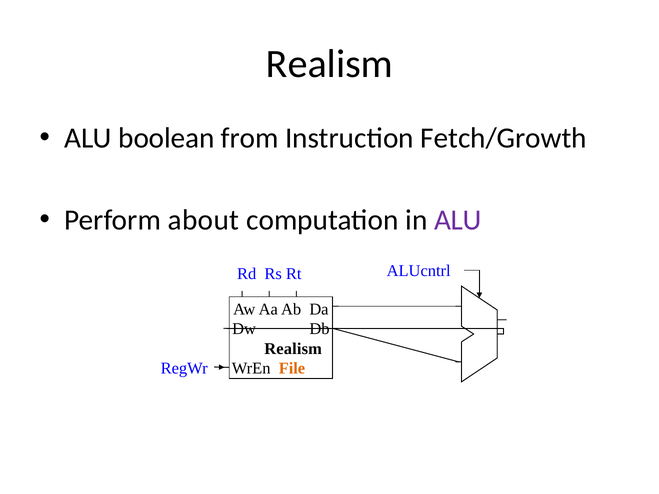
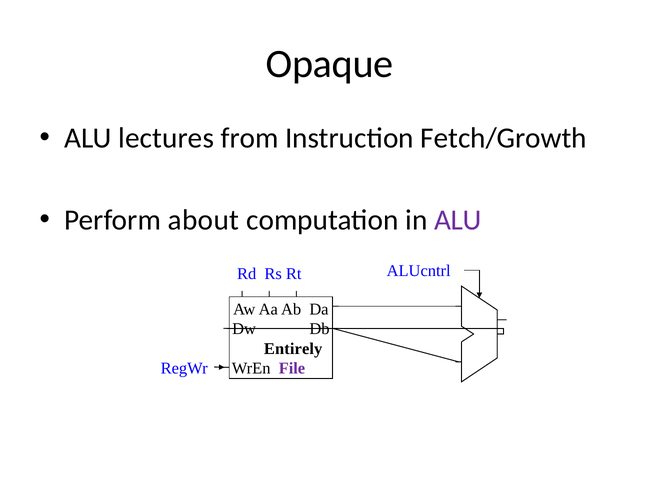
Realism: Realism -> Opaque (330, 64)
boolean: boolean -> lectures (166, 138)
Realism: Realism -> Entirely (293, 349)
File colour: orange -> purple (292, 369)
